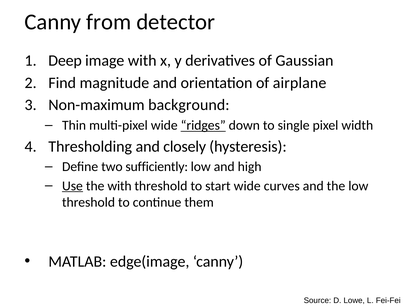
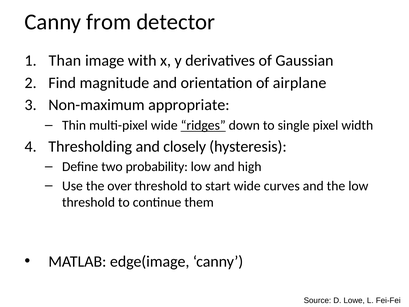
Deep: Deep -> Than (65, 60)
background: background -> appropriate (189, 105)
sufficiently: sufficiently -> probability (157, 167)
Use underline: present -> none (72, 186)
the with: with -> over (120, 186)
